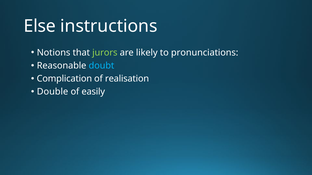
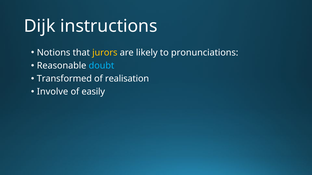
Else: Else -> Dijk (40, 26)
jurors colour: light green -> yellow (105, 53)
Complication: Complication -> Transformed (64, 79)
Double: Double -> Involve (53, 92)
